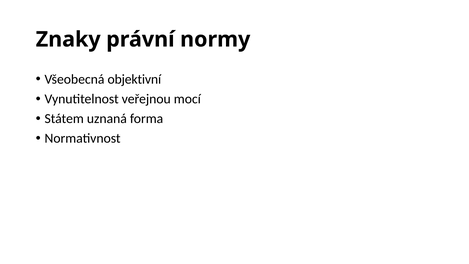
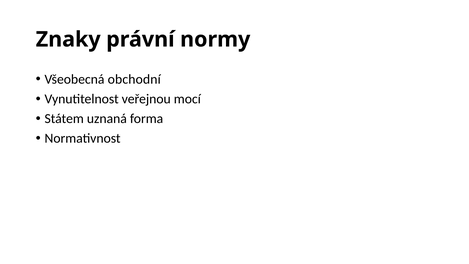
objektivní: objektivní -> obchodní (134, 79)
